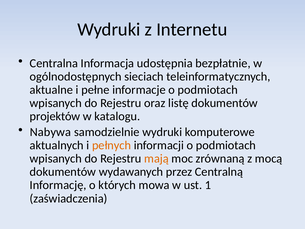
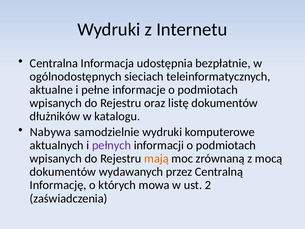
projektów: projektów -> dłużników (55, 116)
pełnych colour: orange -> purple (112, 145)
1: 1 -> 2 (208, 185)
